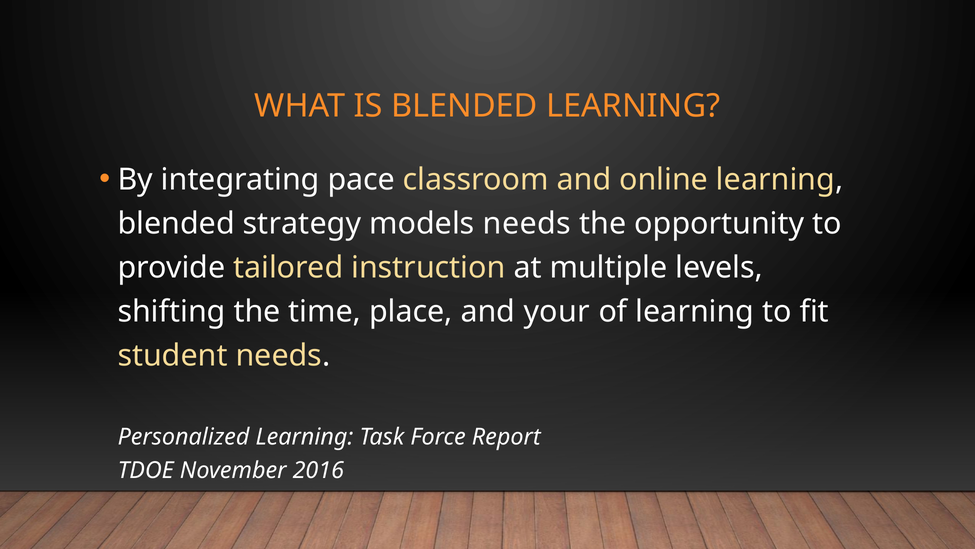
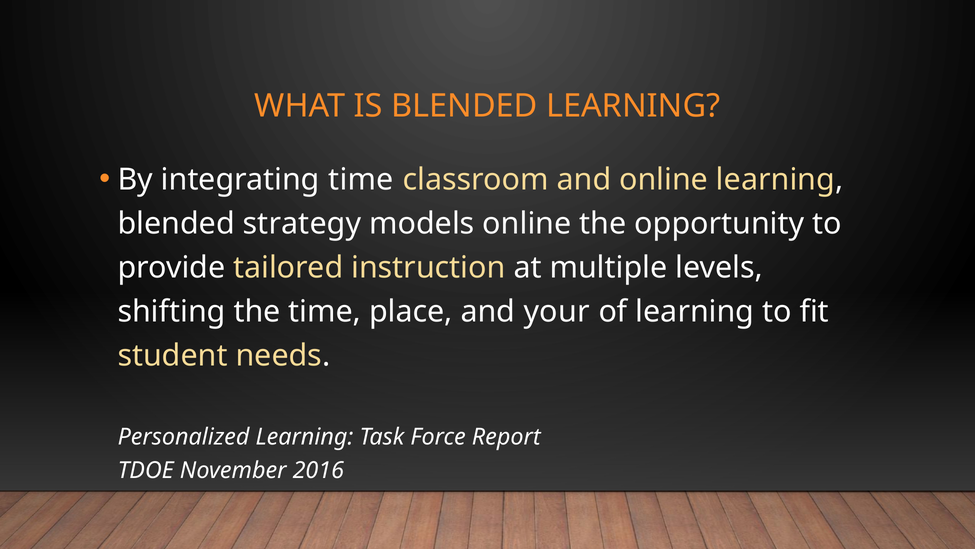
integrating pace: pace -> time (361, 180)
models needs: needs -> online (527, 223)
